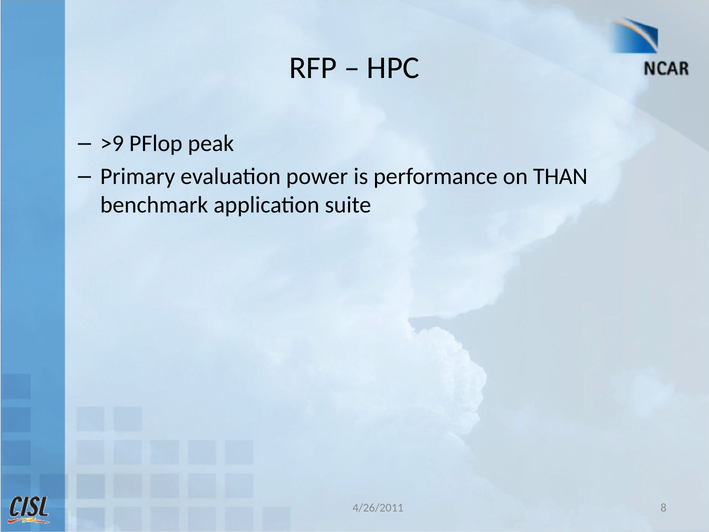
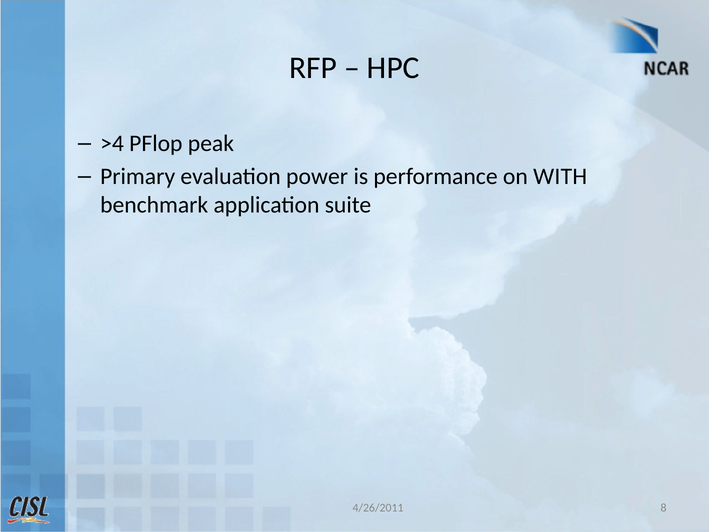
>9: >9 -> >4 (112, 143)
THAN: THAN -> WITH (560, 177)
